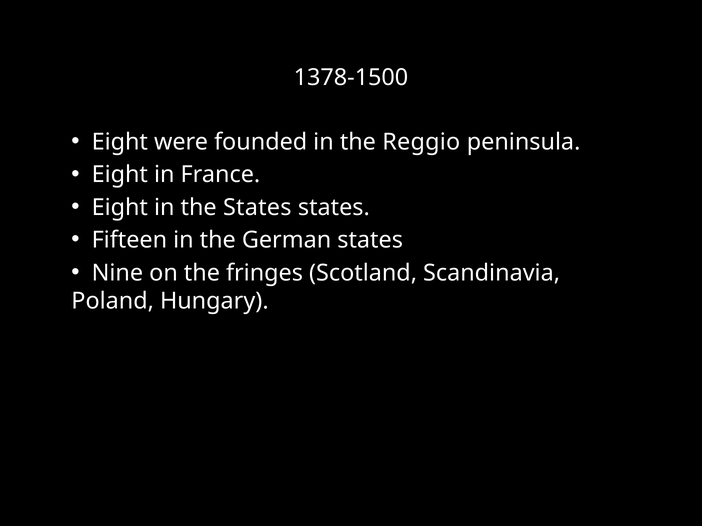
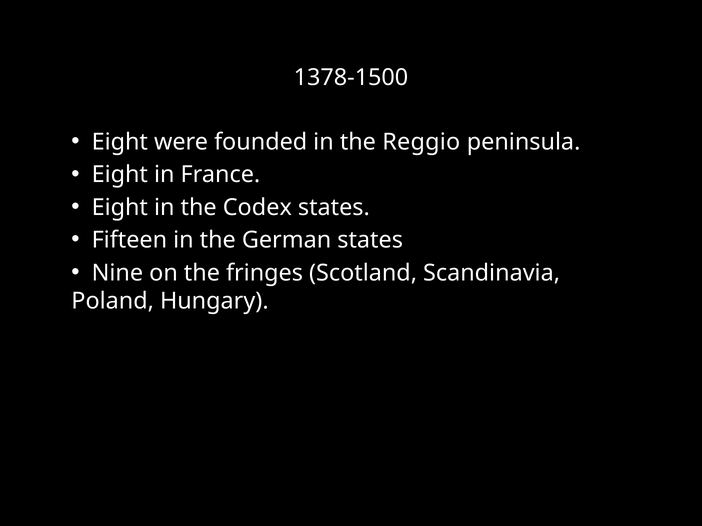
the States: States -> Codex (257, 208)
